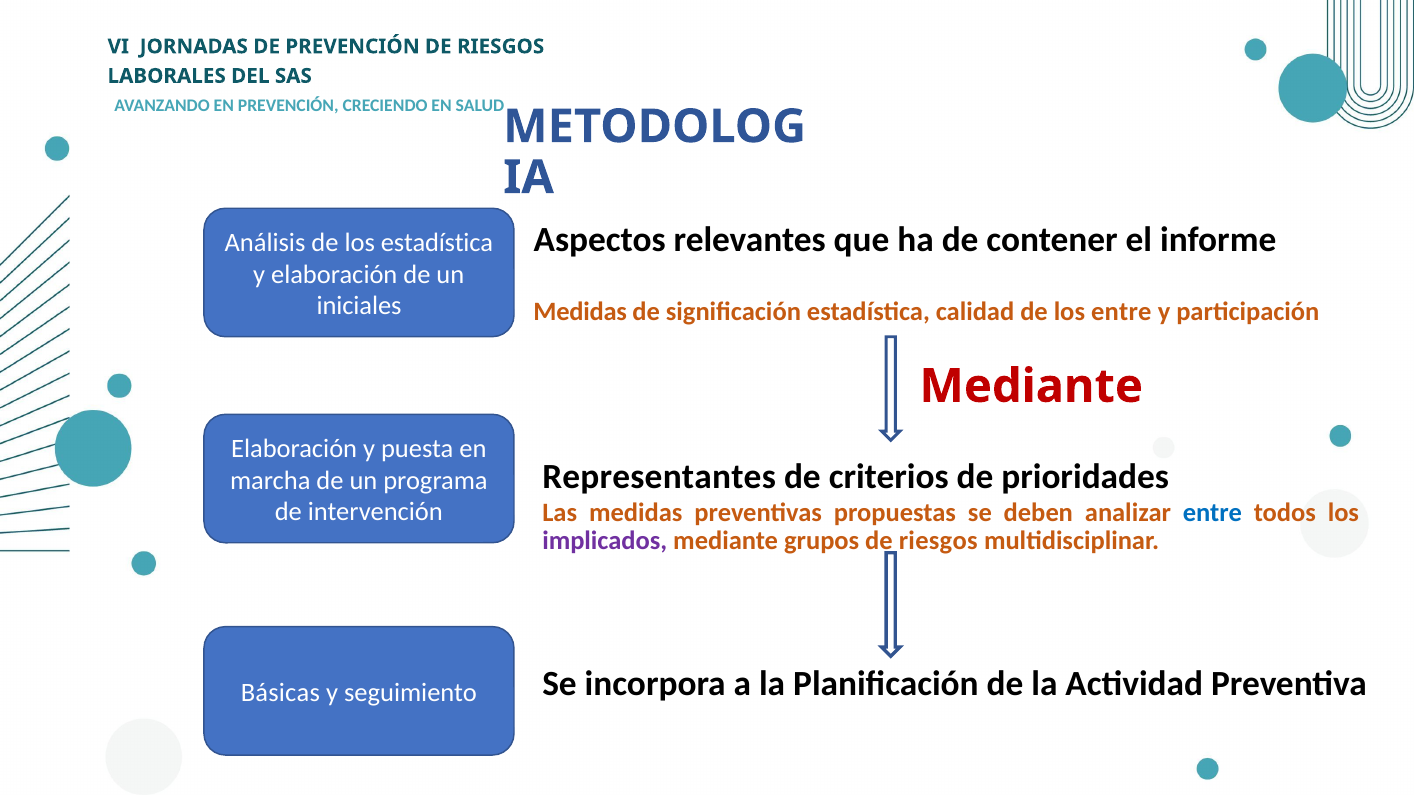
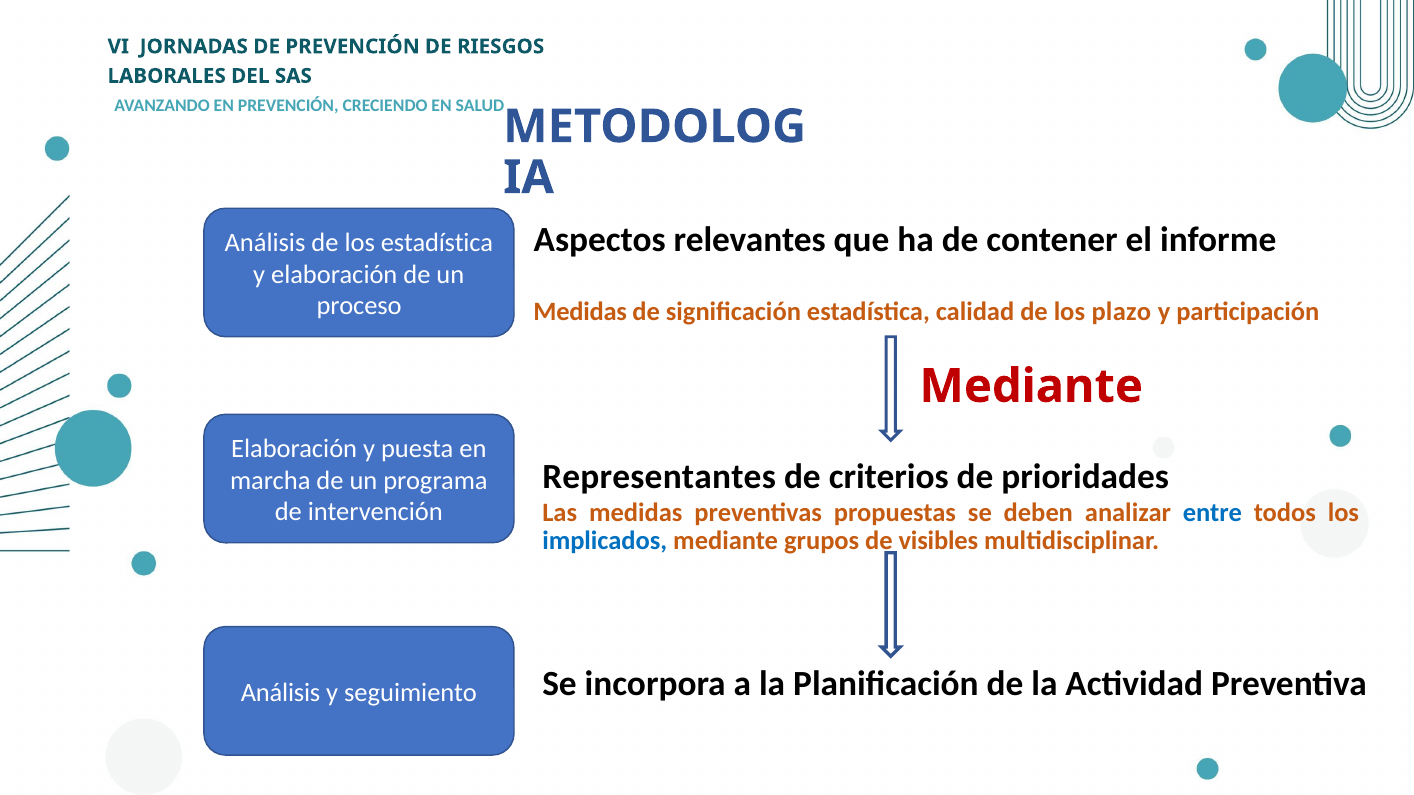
iniciales: iniciales -> proceso (359, 306)
los entre: entre -> plazo (1121, 312)
implicados colour: purple -> blue (605, 541)
grupos de riesgos: riesgos -> visibles (938, 541)
Básicas: Básicas -> Análisis (281, 693)
